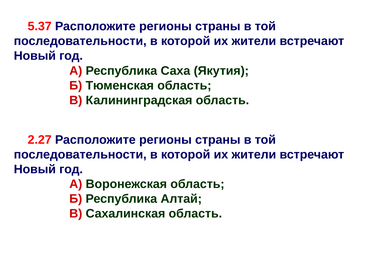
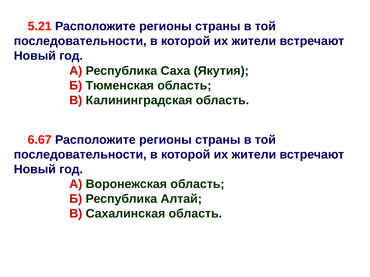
5.37: 5.37 -> 5.21 (40, 26)
2.27: 2.27 -> 6.67 (40, 140)
